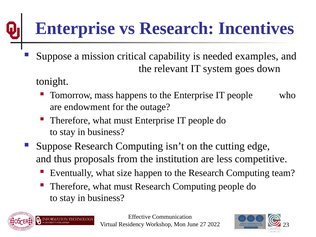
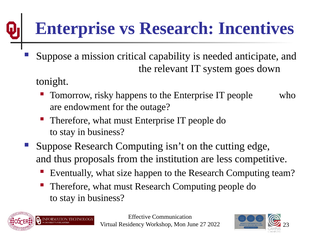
examples: examples -> anticipate (257, 56)
mass: mass -> risky (104, 95)
